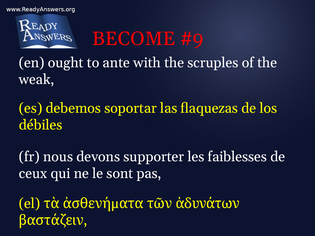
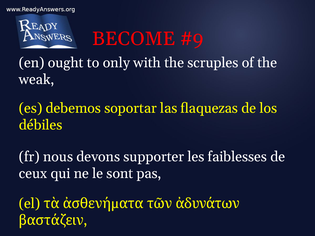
ante: ante -> only (116, 63)
